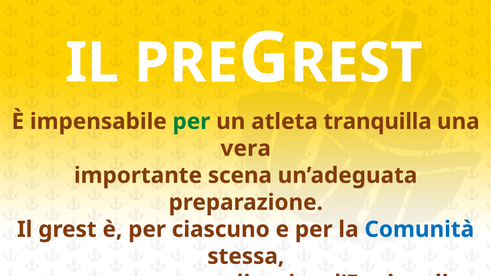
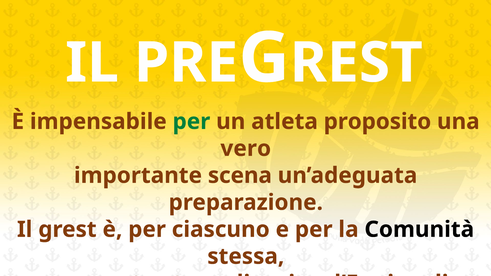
tranquilla: tranquilla -> proposito (377, 122)
vera: vera -> vero (246, 149)
Comunità colour: blue -> black (419, 230)
